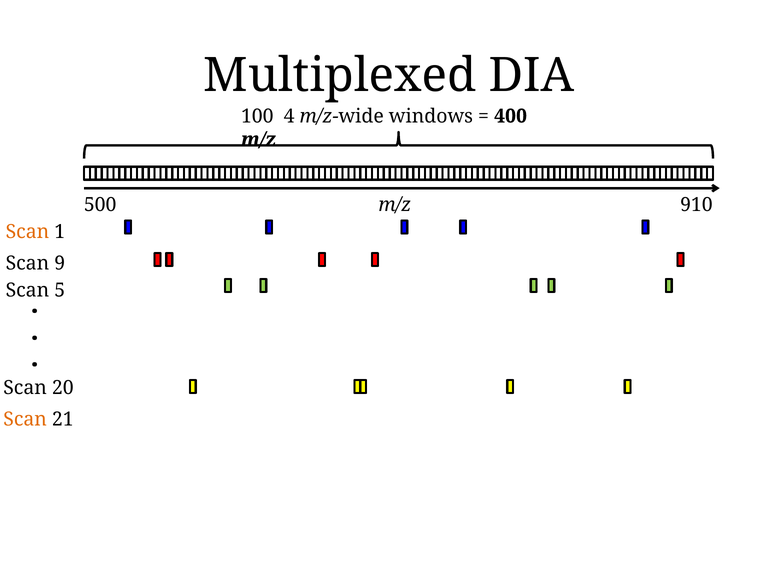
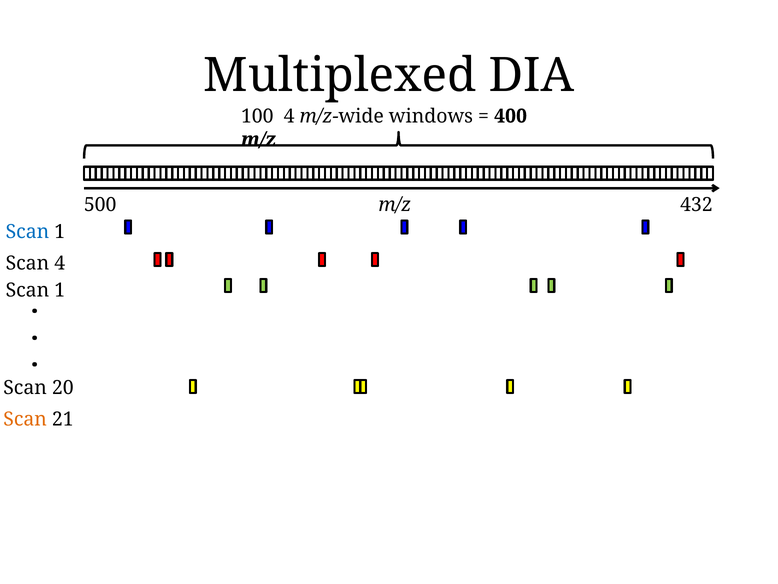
910: 910 -> 432 (696, 205)
Scan colour: orange -> blue (27, 232)
Scan 9: 9 -> 4 (60, 263)
5: 5 -> 1 (60, 290)
